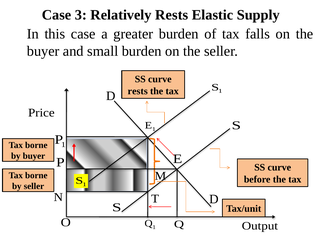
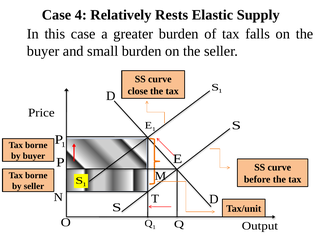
3: 3 -> 4 (81, 15)
rests: rests -> close (138, 91)
